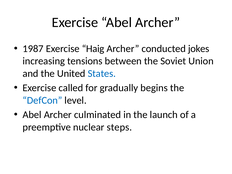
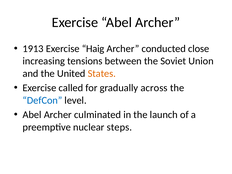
1987: 1987 -> 1913 (33, 49)
jokes: jokes -> close (199, 49)
States colour: blue -> orange (102, 73)
begins: begins -> across (154, 88)
